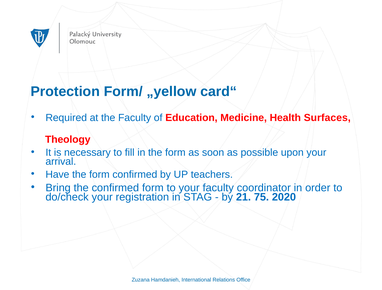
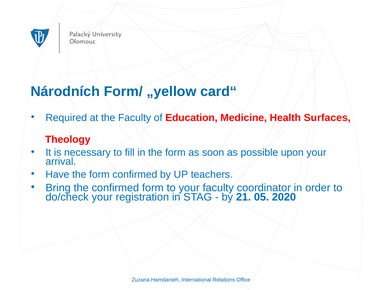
Protection: Protection -> Národních (65, 92)
75: 75 -> 05 (261, 197)
